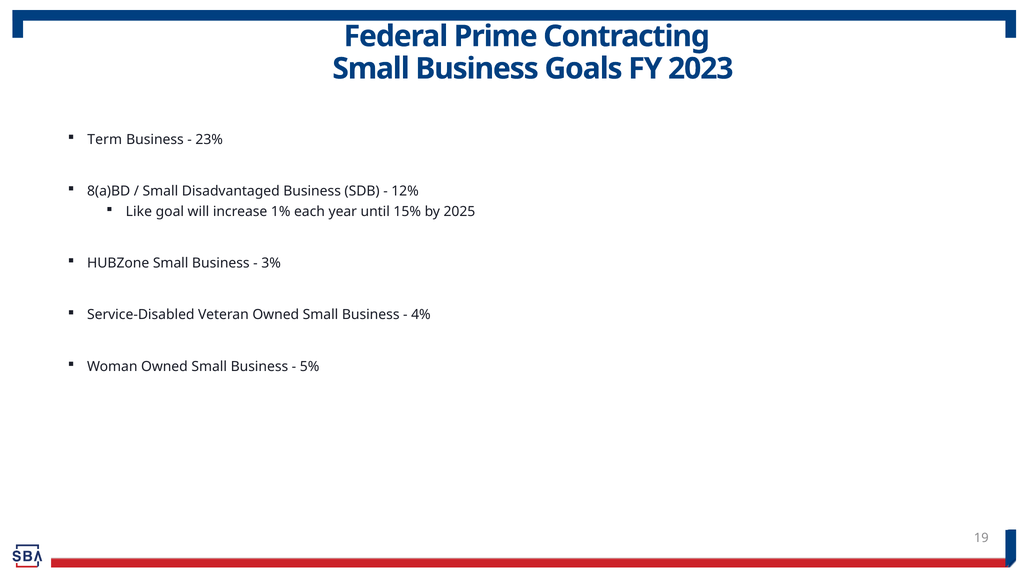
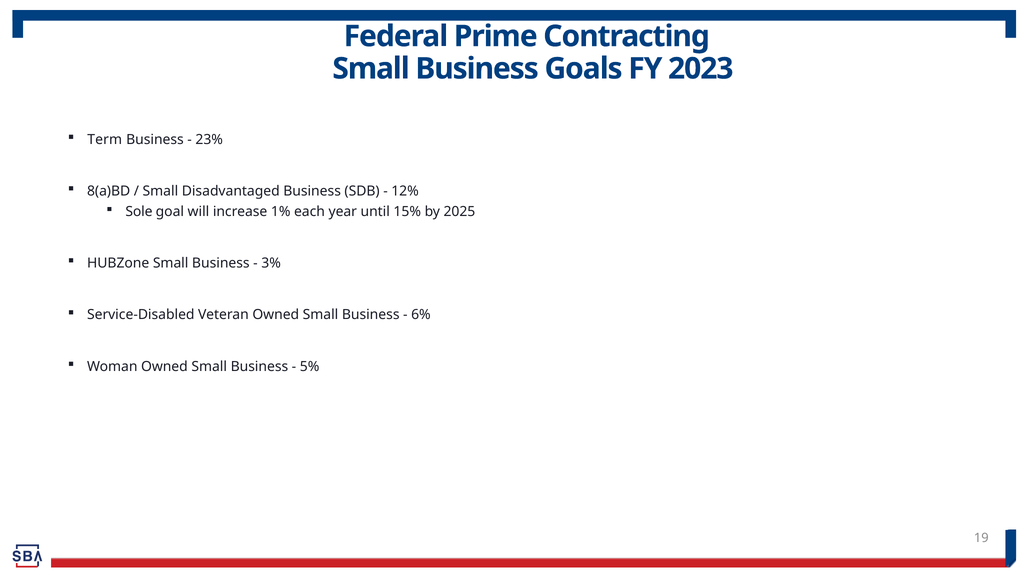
Like: Like -> Sole (139, 212)
4%: 4% -> 6% (421, 315)
